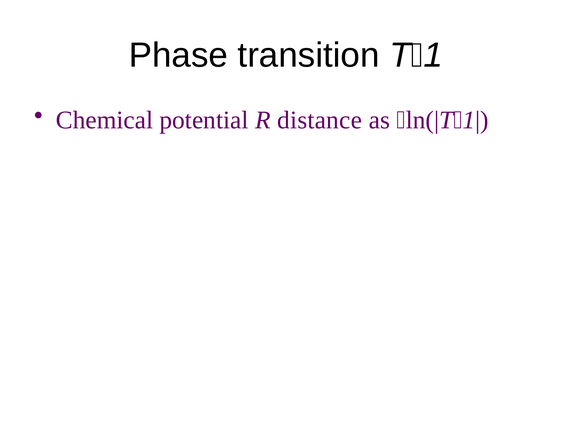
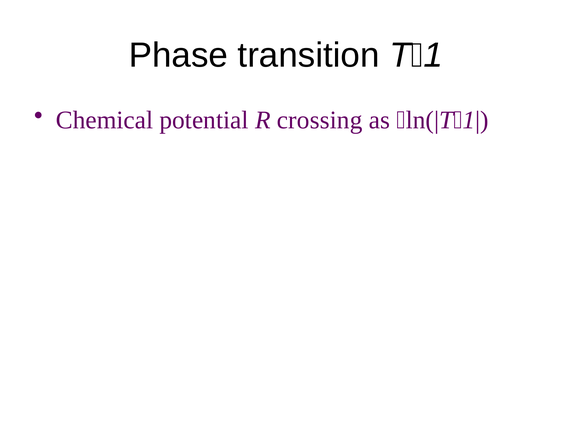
distance: distance -> crossing (320, 120)
